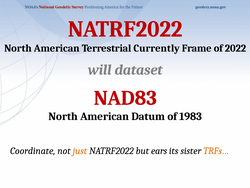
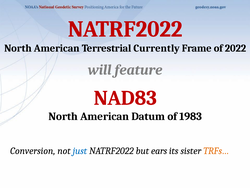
dataset: dataset -> feature (139, 70)
Coordinate: Coordinate -> Conversion (33, 151)
just colour: orange -> blue (80, 151)
